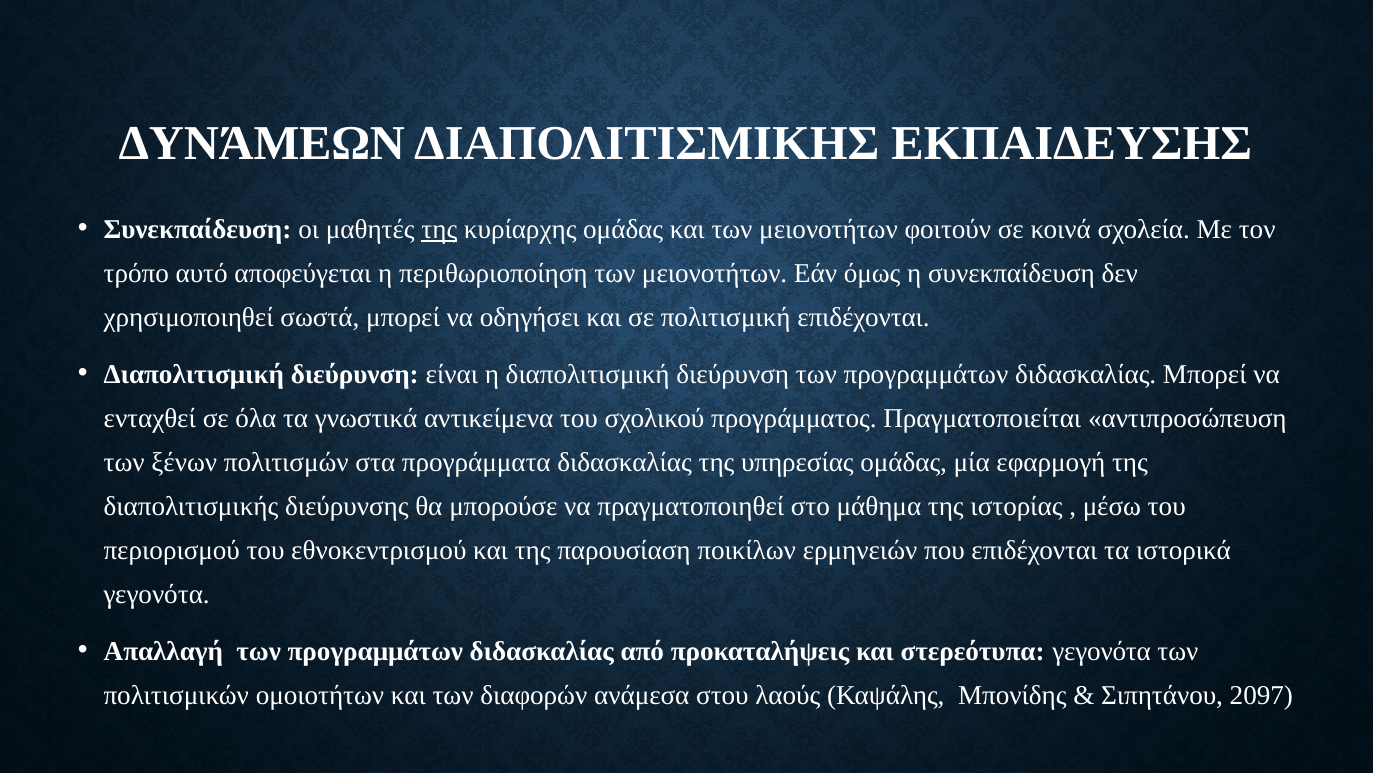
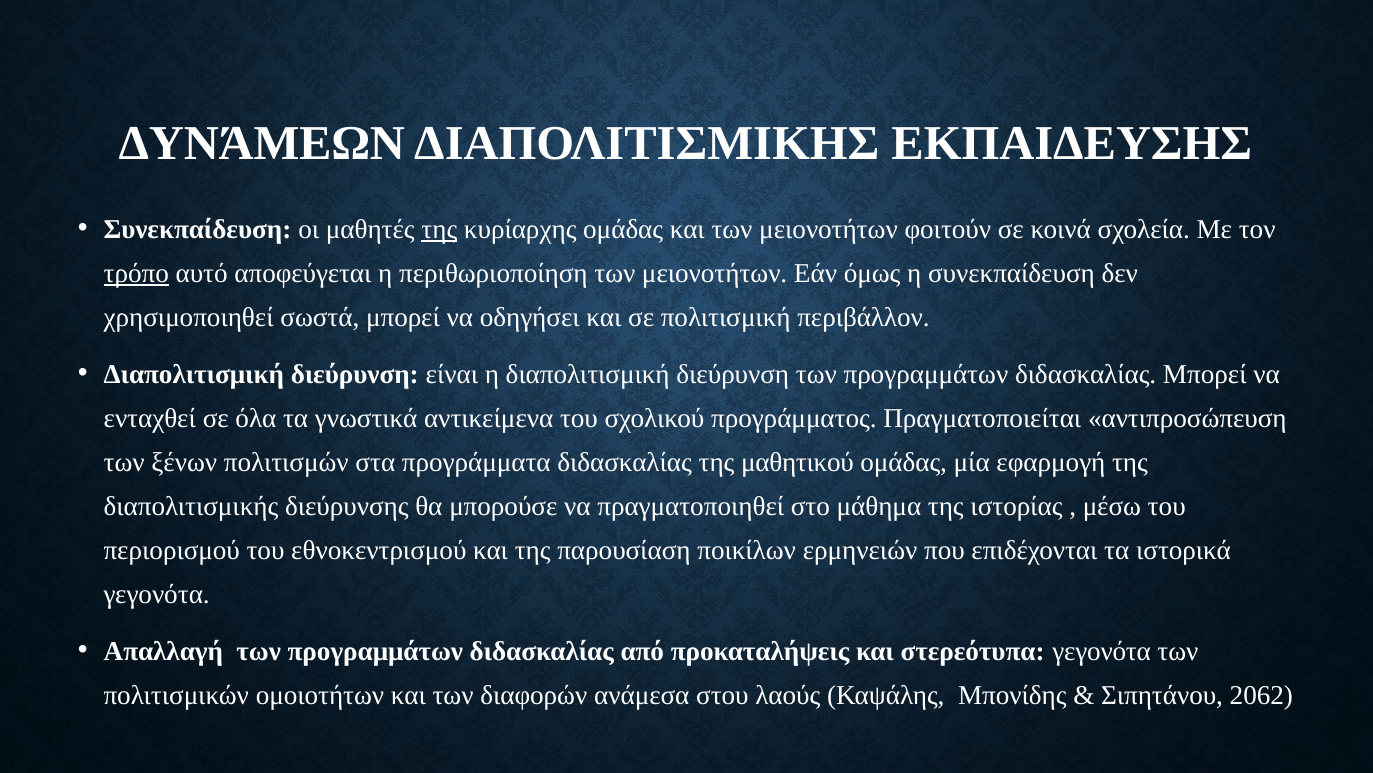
τρόπο underline: none -> present (136, 273)
πολιτισμική επιδέχονται: επιδέχονται -> περιβάλλον (863, 317)
υπηρεσίας: υπηρεσίας -> μαθητικού (797, 462)
2097: 2097 -> 2062 (1261, 695)
